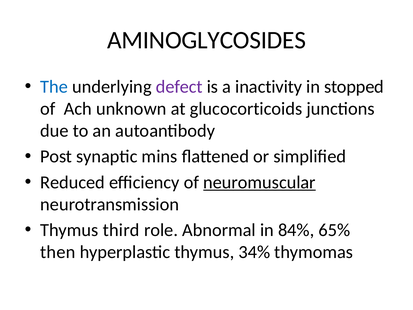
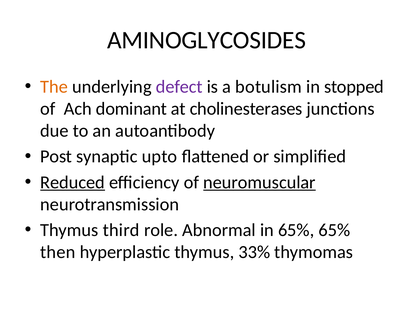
The colour: blue -> orange (54, 87)
inactivity: inactivity -> botulism (269, 87)
unknown: unknown -> dominant (131, 109)
glucocorticoids: glucocorticoids -> cholinesterases (246, 109)
mins: mins -> upto (160, 156)
Reduced underline: none -> present (73, 182)
in 84%: 84% -> 65% (296, 230)
34%: 34% -> 33% (254, 252)
